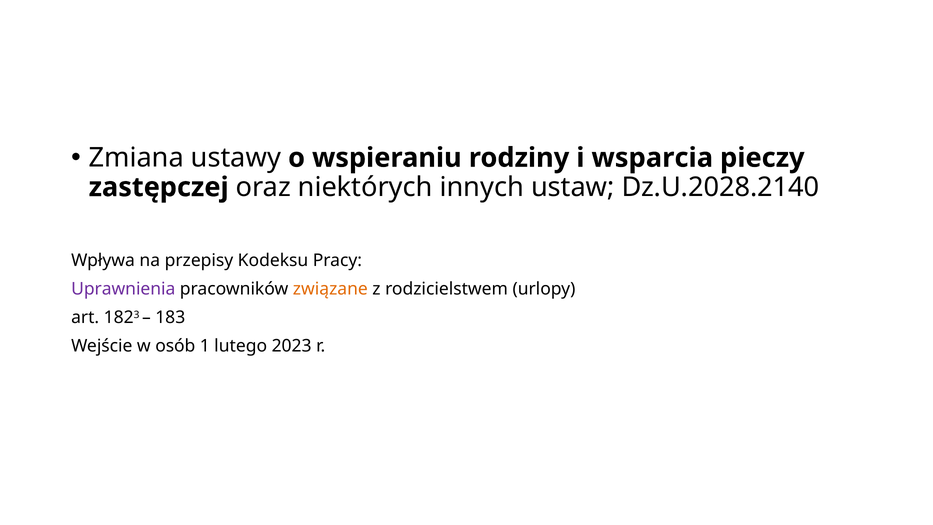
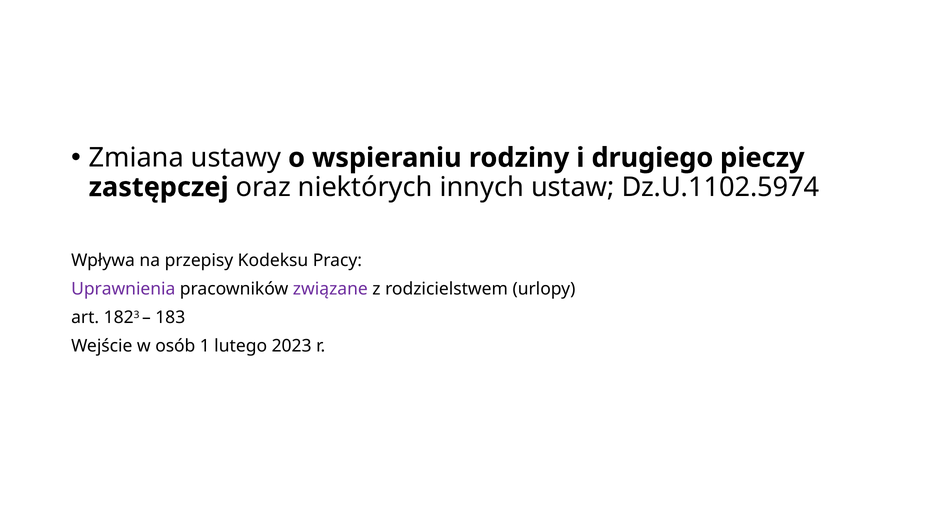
wsparcia: wsparcia -> drugiego (652, 158)
Dz.U.2028.2140: Dz.U.2028.2140 -> Dz.U.1102.5974 (720, 187)
związane colour: orange -> purple (330, 289)
